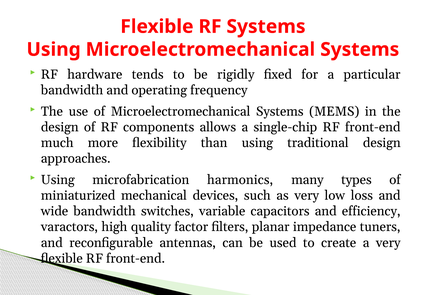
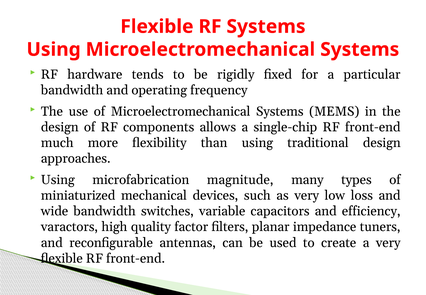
harmonics: harmonics -> magnitude (240, 180)
